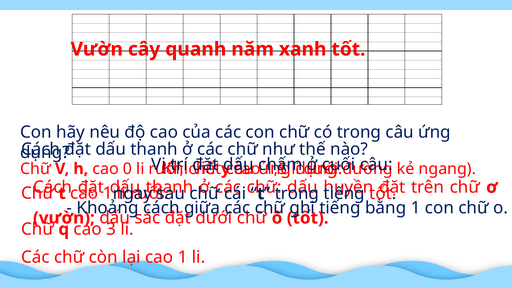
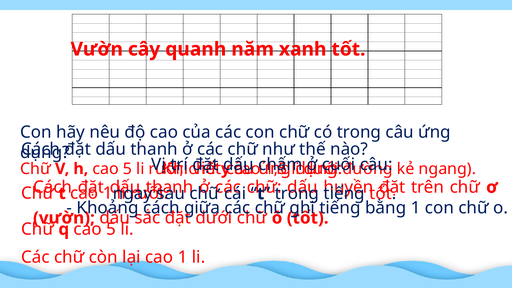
h cao 0: 0 -> 5 (128, 169)
q cao 3: 3 -> 5 (111, 229)
